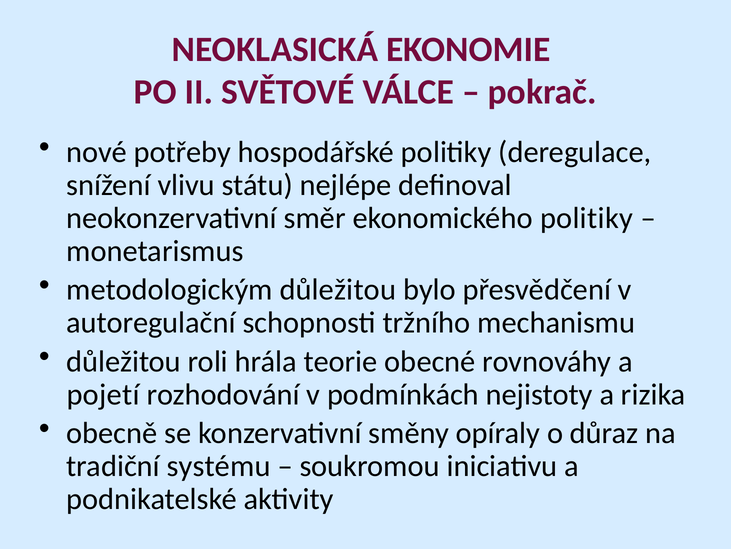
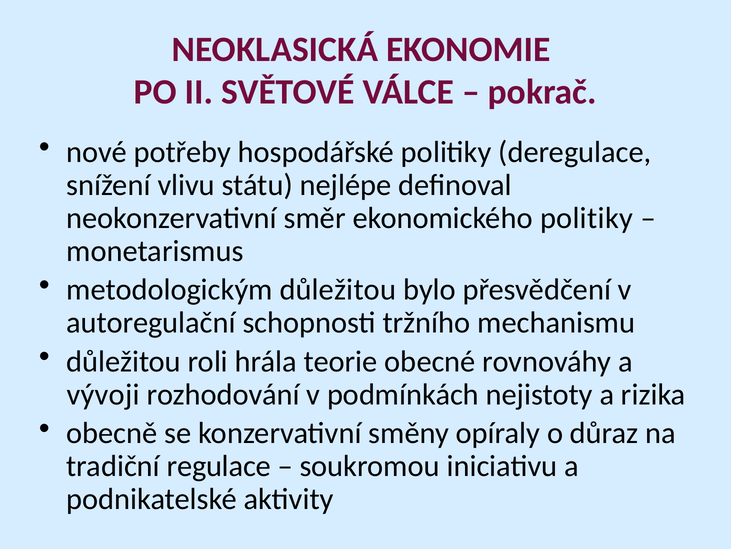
pojetí: pojetí -> vývoji (103, 394)
systému: systému -> regulace (219, 466)
